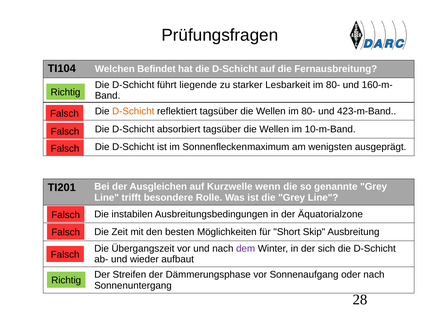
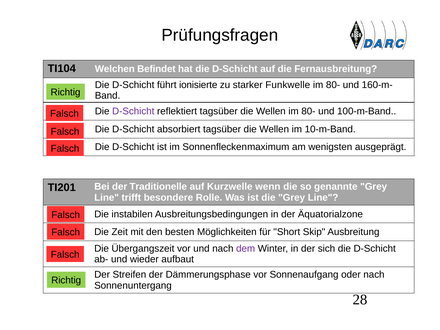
liegende: liegende -> ionisierte (198, 85)
Lesbarkeit: Lesbarkeit -> Funkwelle (288, 85)
D-Schicht colour: orange -> purple (133, 111)
423-m-Band: 423-m-Band -> 100-m-Band (367, 111)
Ausgleichen: Ausgleichen -> Traditionelle (158, 187)
